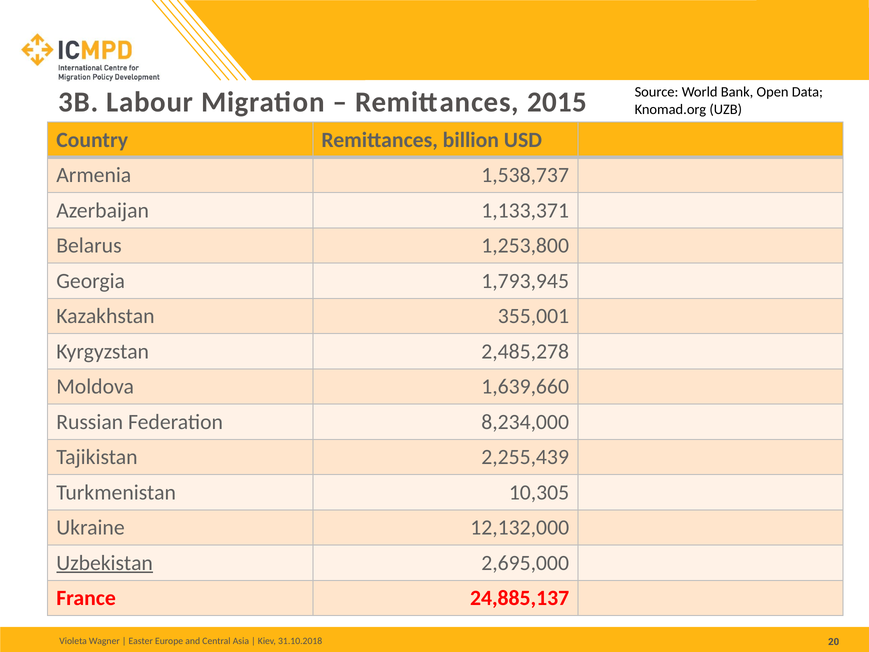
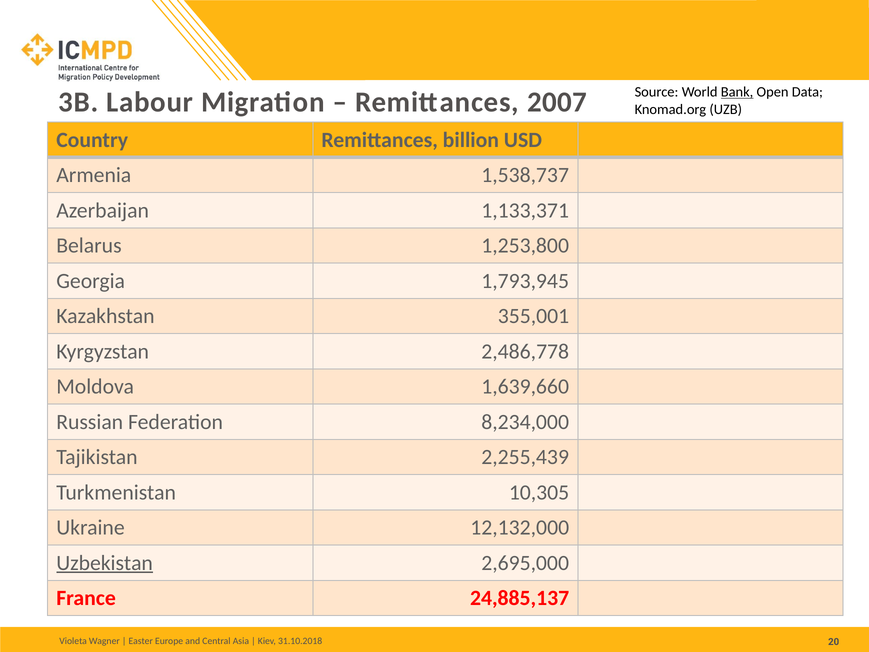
Bank underline: none -> present (737, 92)
2015: 2015 -> 2007 (557, 102)
2,485,278: 2,485,278 -> 2,486,778 (525, 351)
